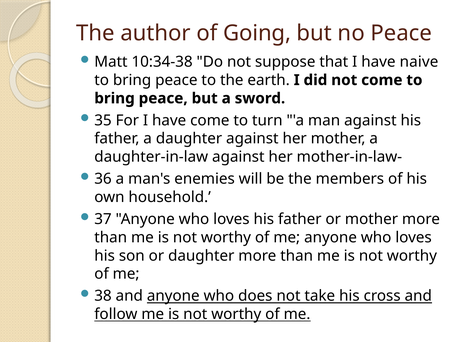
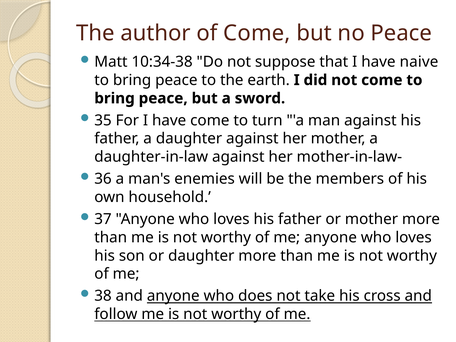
of Going: Going -> Come (257, 33)
